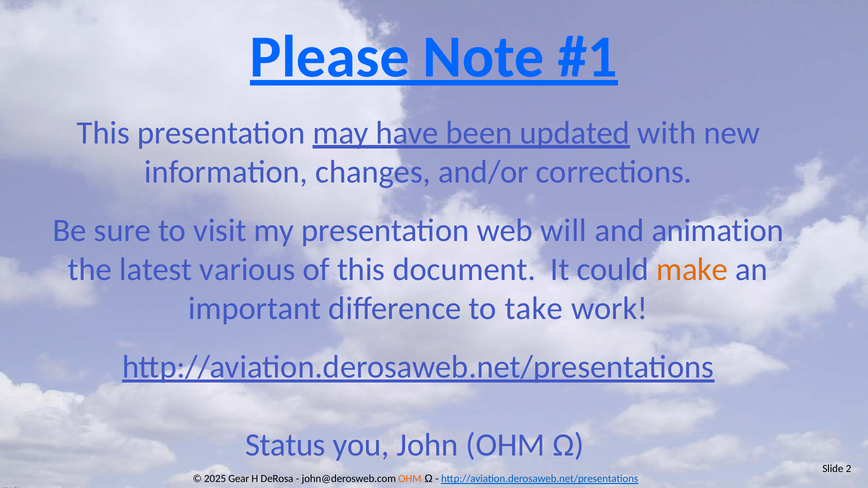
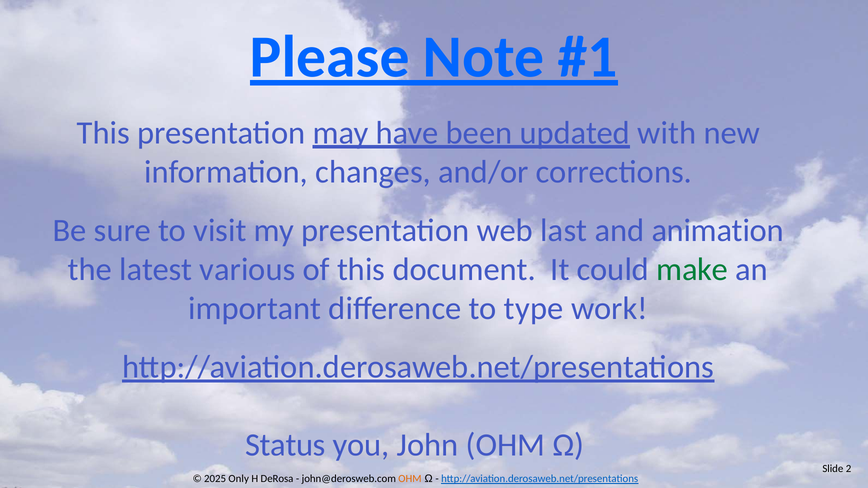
will: will -> last (564, 231)
make colour: orange -> green (692, 270)
take: take -> type (534, 309)
Gear: Gear -> Only (239, 479)
